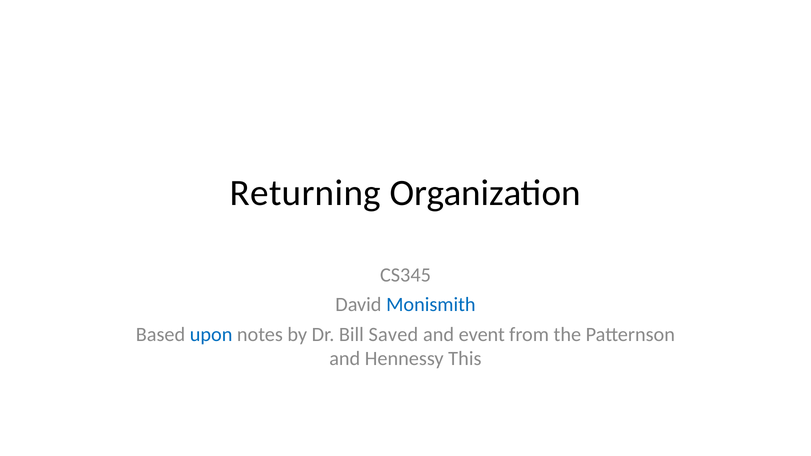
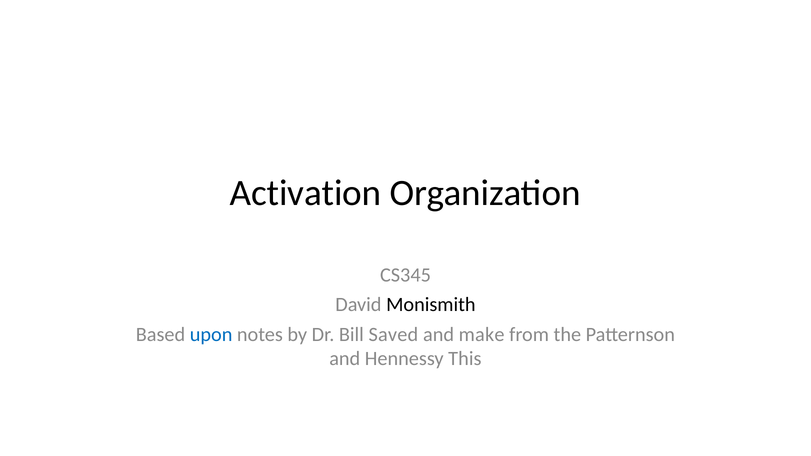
Returning: Returning -> Activation (306, 193)
Monismith colour: blue -> black (431, 305)
event: event -> make (482, 335)
